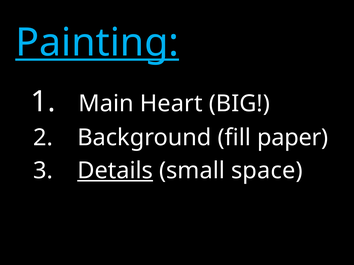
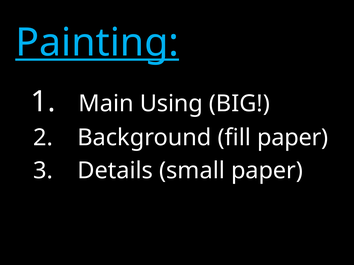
Heart: Heart -> Using (171, 104)
Details underline: present -> none (115, 171)
small space: space -> paper (267, 171)
